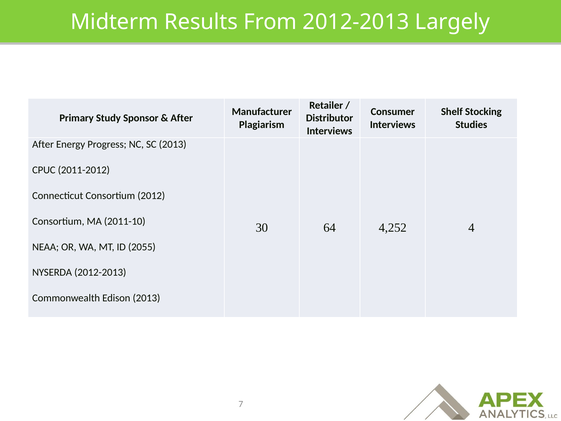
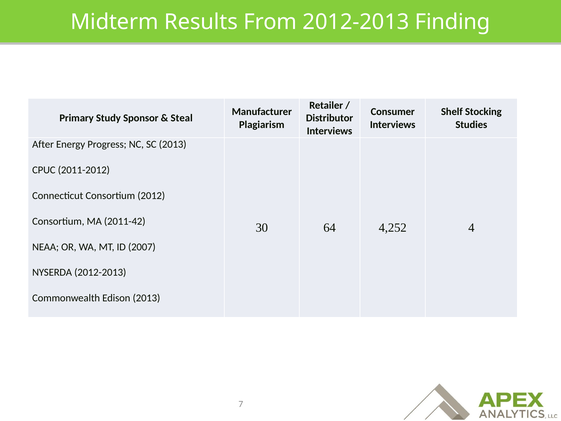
Largely: Largely -> Finding (453, 22)
After: After -> Steal (182, 118)
2011-10: 2011-10 -> 2011-42 (125, 221)
2055: 2055 -> 2007 (142, 247)
